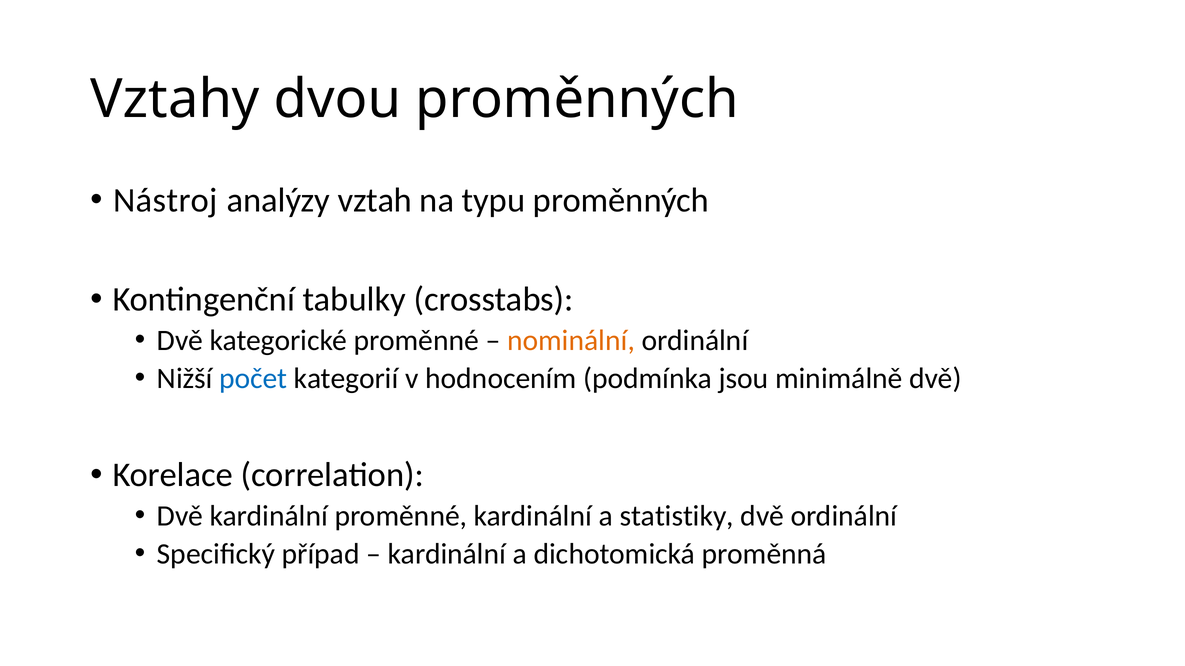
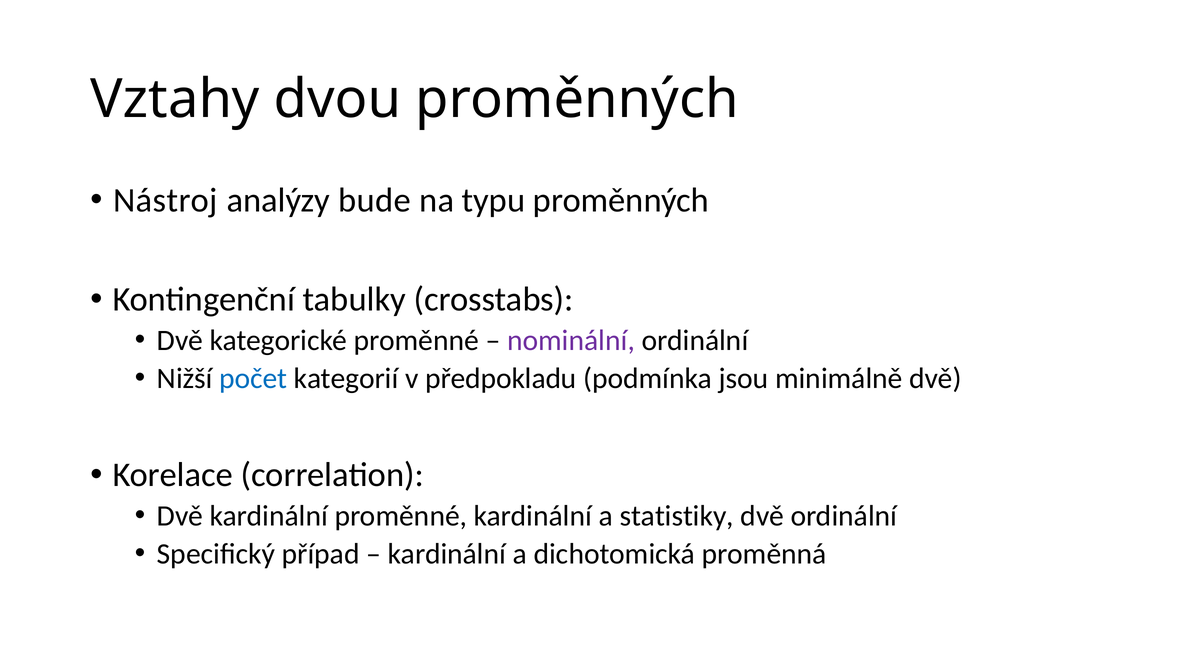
vztah: vztah -> bude (375, 200)
nominální colour: orange -> purple (571, 341)
hodnocením: hodnocením -> předpokladu (501, 379)
